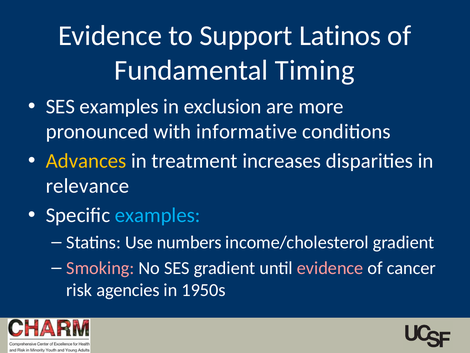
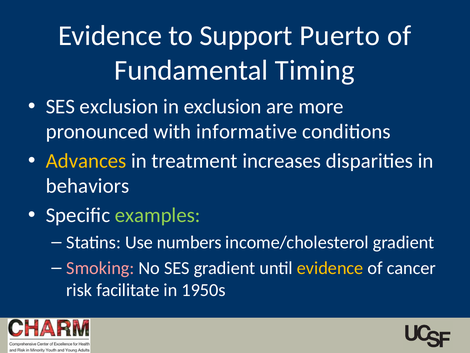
Latinos: Latinos -> Puerto (340, 36)
SES examples: examples -> exclusion (119, 106)
relevance: relevance -> behaviors (88, 186)
examples colour: light blue -> light green (158, 215)
evidence colour: pink -> yellow (330, 268)
agencies: agencies -> facilitate (128, 290)
